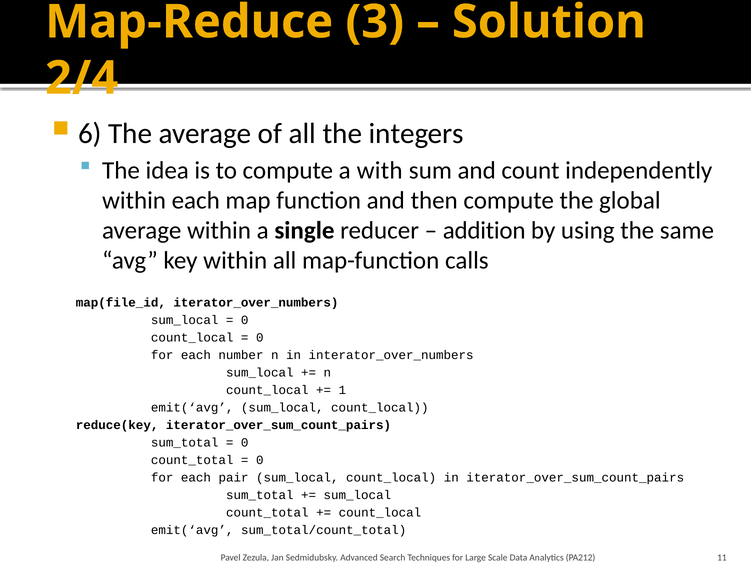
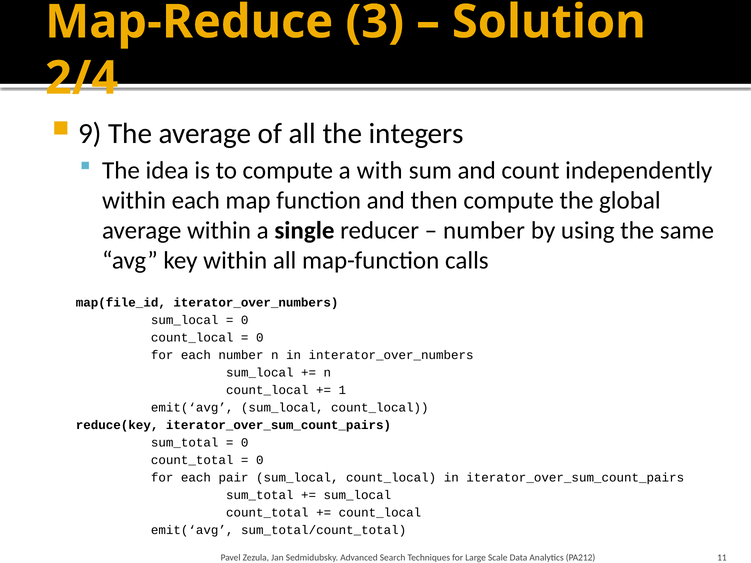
6: 6 -> 9 (90, 133)
addition: addition -> number (484, 231)
